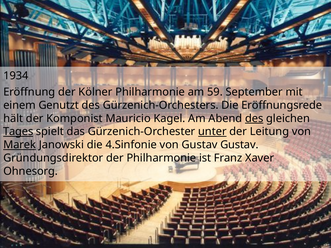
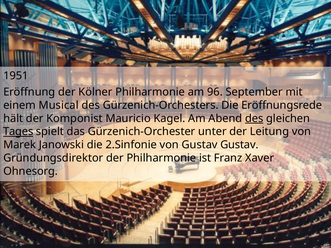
1934: 1934 -> 1951 (16, 76)
59: 59 -> 96 (215, 92)
Genutzt: Genutzt -> Musical (59, 105)
unter underline: present -> none (212, 132)
Marek underline: present -> none (20, 145)
4.Sinfonie: 4.Sinfonie -> 2.Sinfonie (131, 145)
